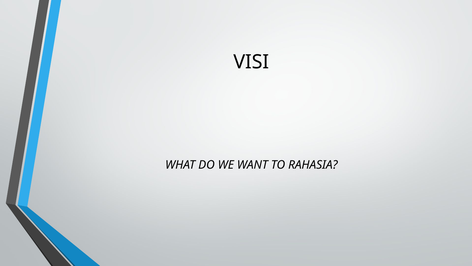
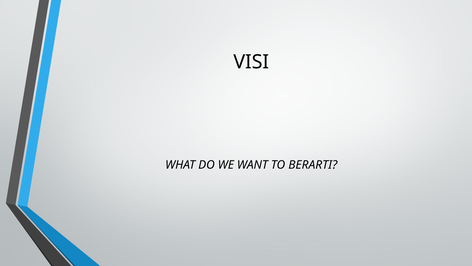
RAHASIA: RAHASIA -> BERARTI (313, 165)
